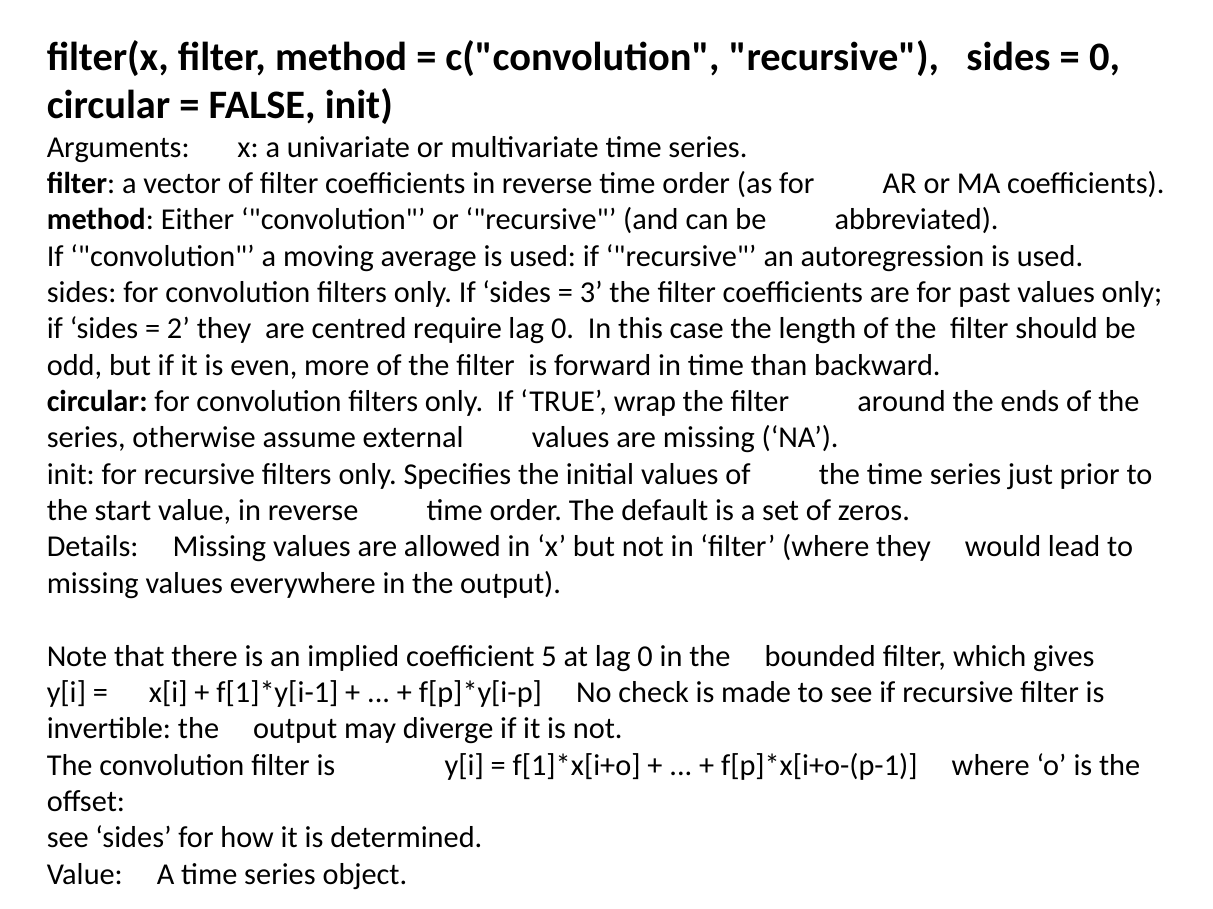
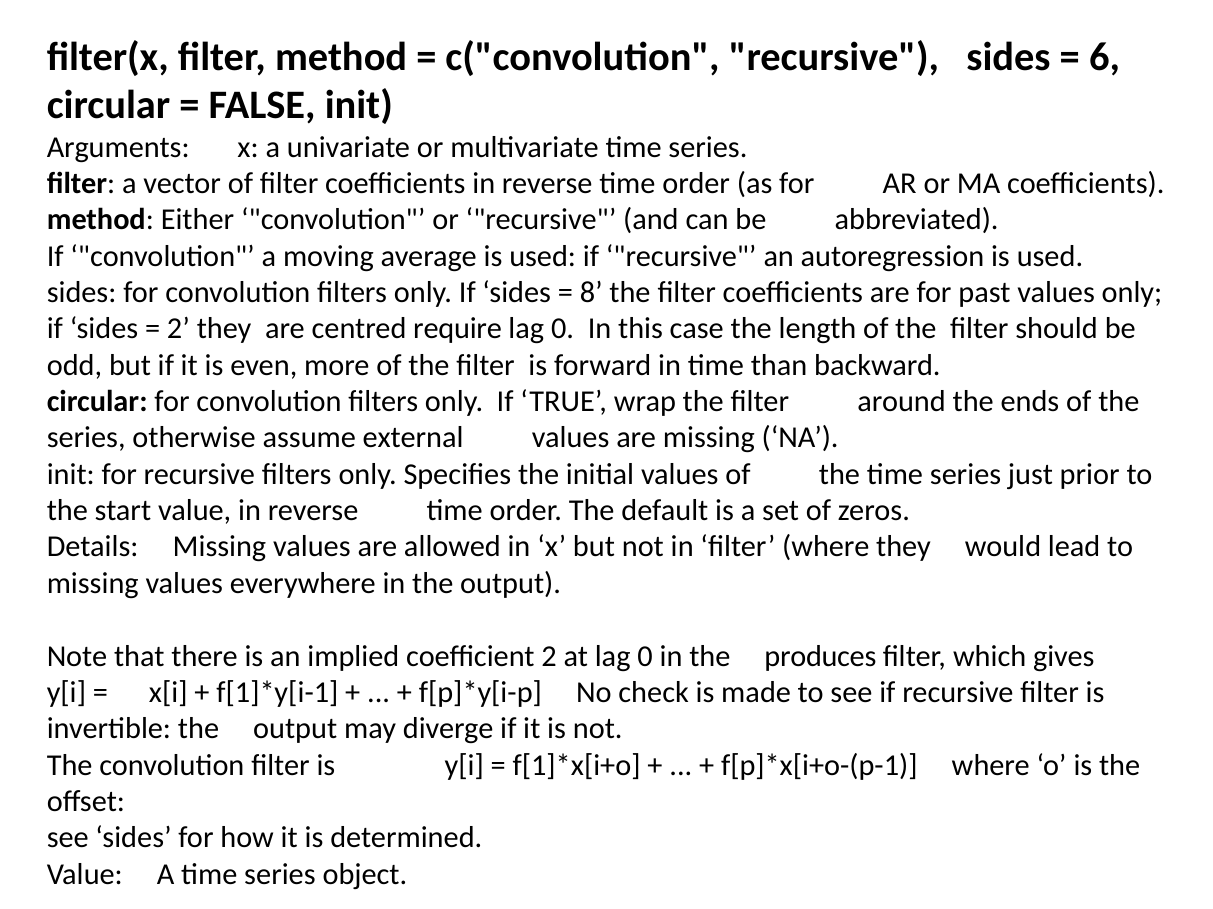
0: 0 -> 6 (1104, 57)
3: 3 -> 8 (591, 293)
coefficient 5: 5 -> 2 (549, 657)
bounded: bounded -> produces (820, 657)
